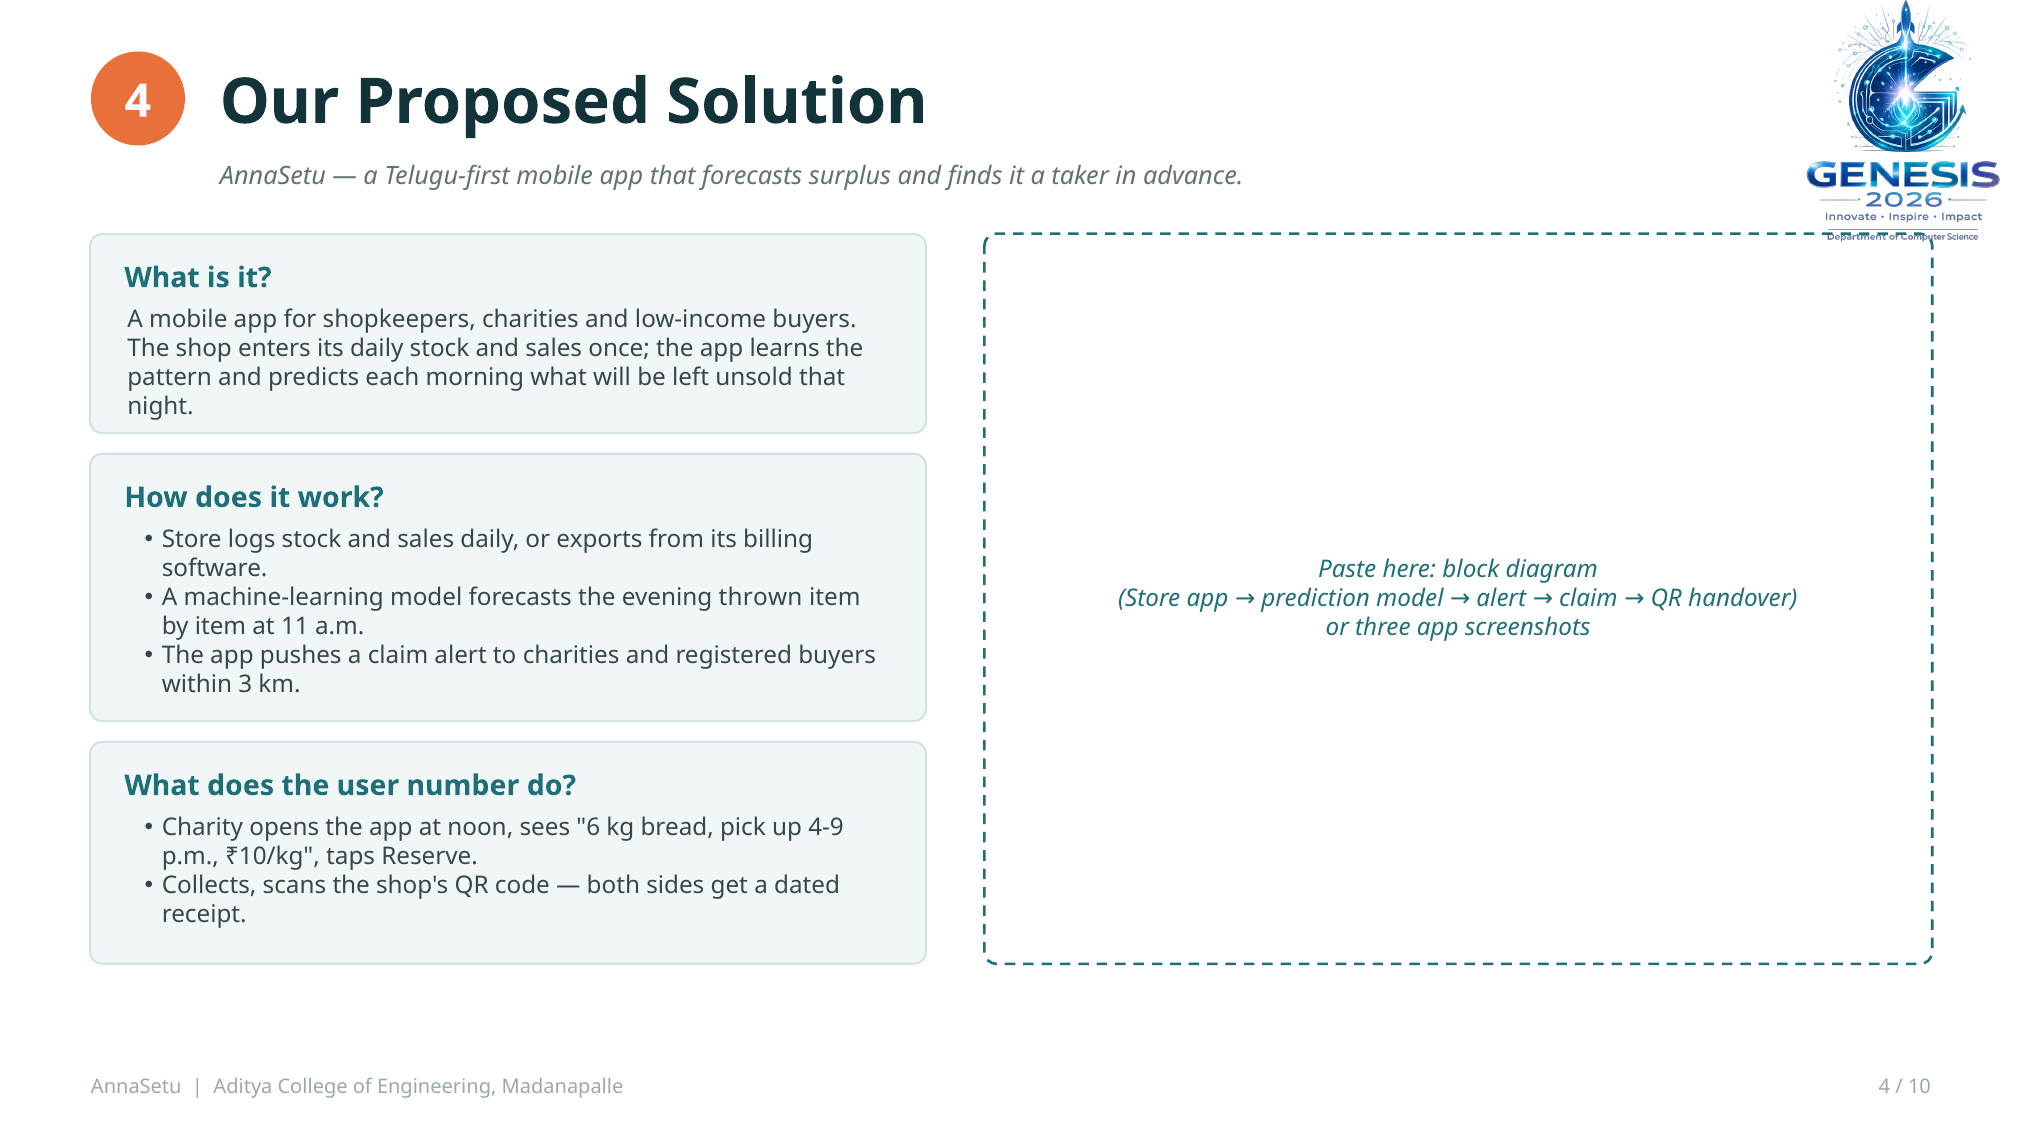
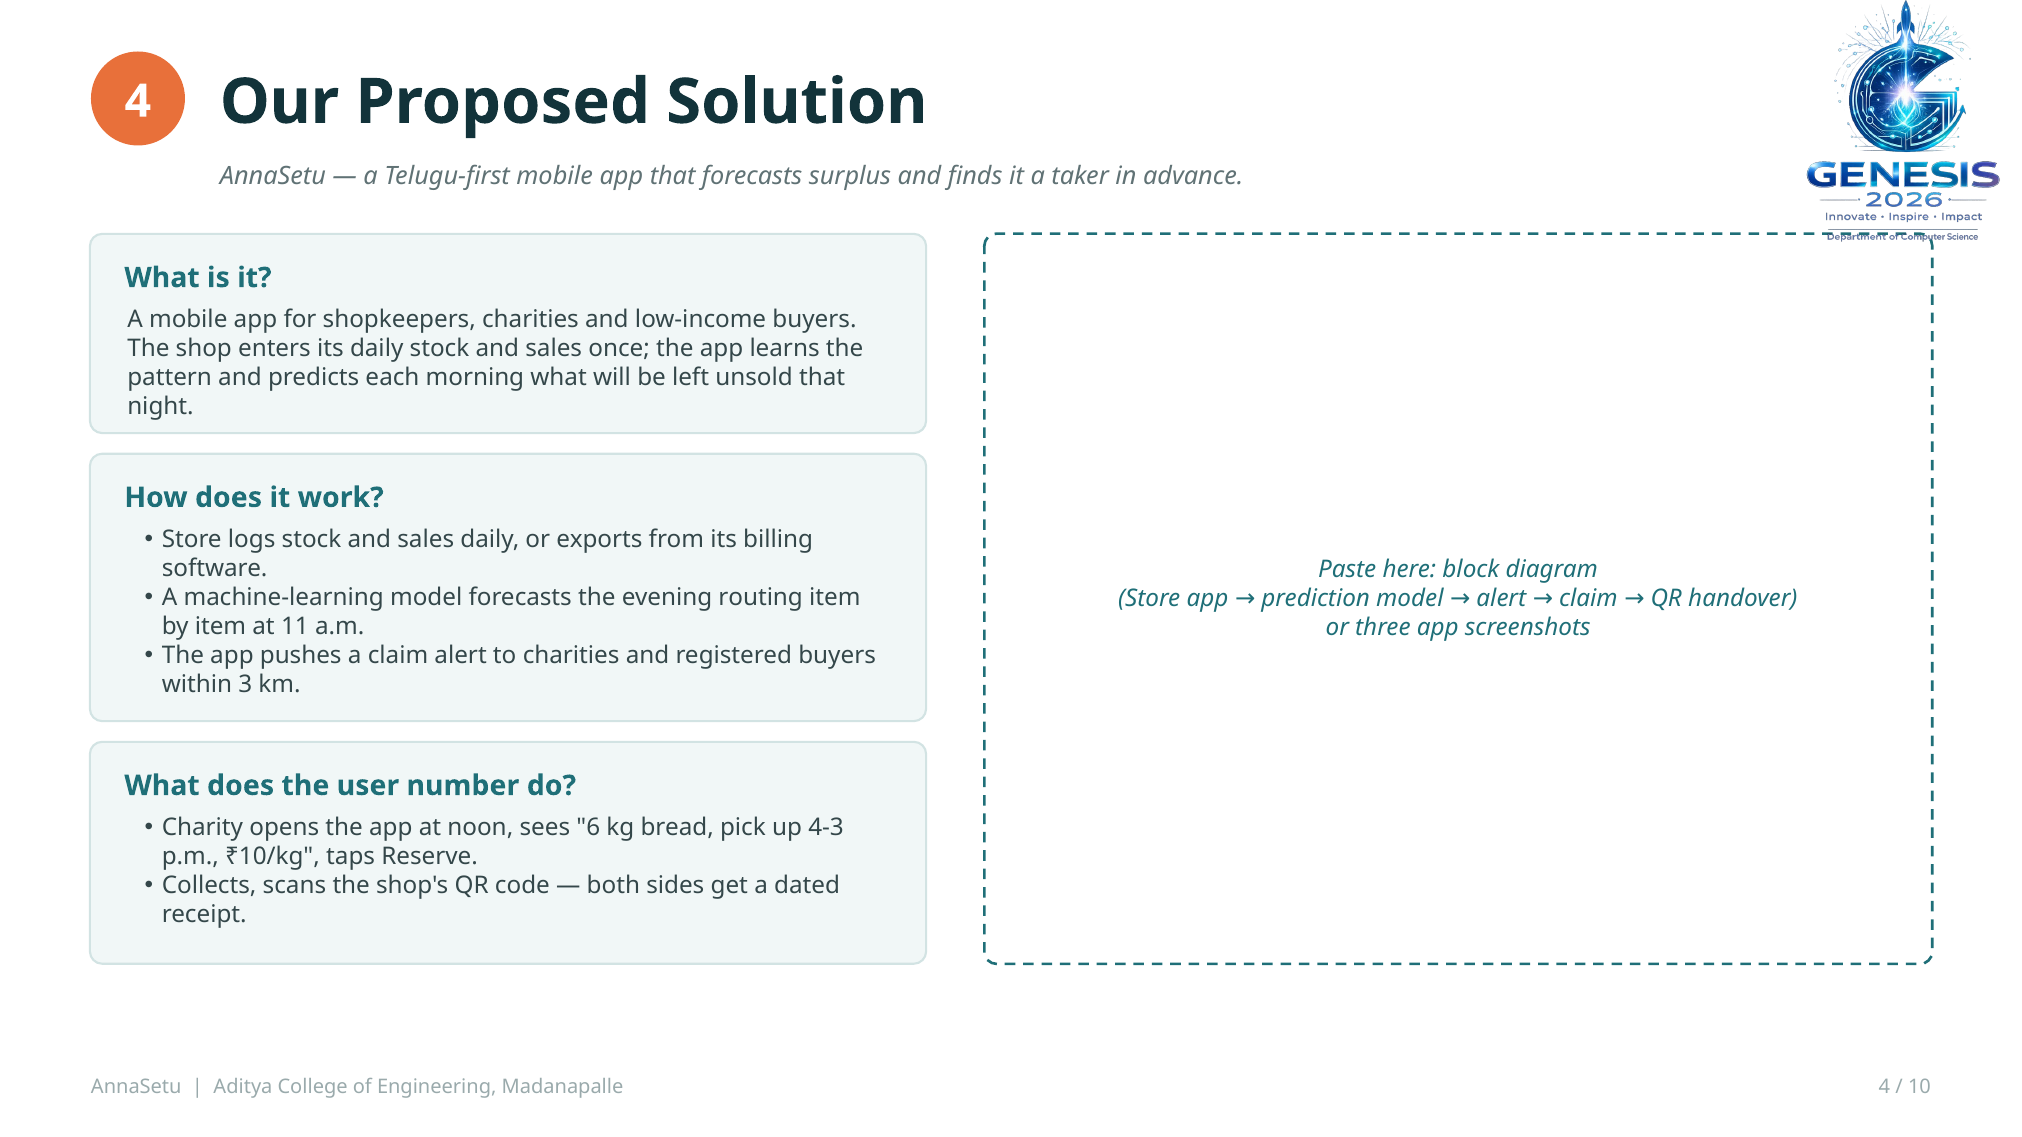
thrown: thrown -> routing (761, 598)
4-9: 4-9 -> 4-3 (826, 828)
